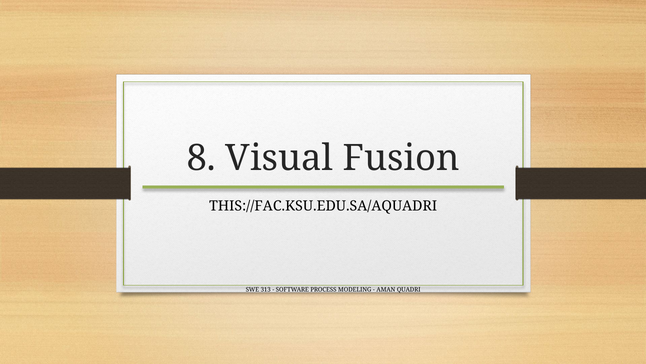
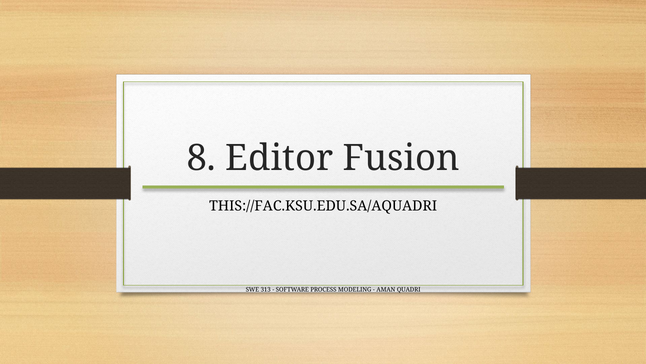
Visual: Visual -> Editor (279, 158)
